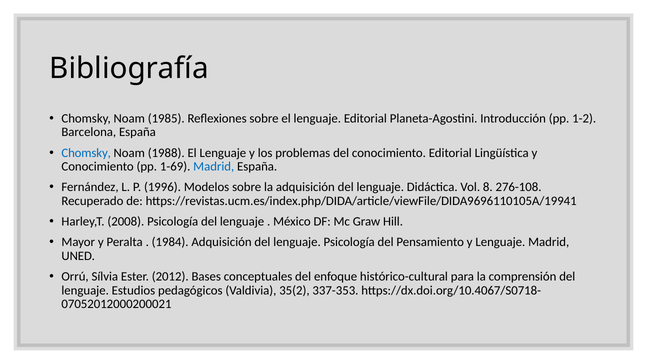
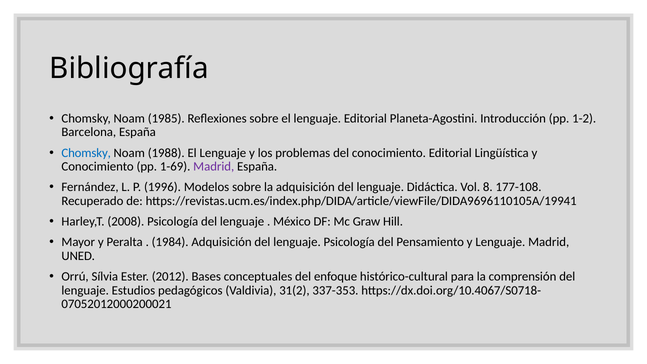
Madrid colour: blue -> purple (214, 167)
276-108: 276-108 -> 177-108 (519, 187)
35(2: 35(2 -> 31(2 (294, 290)
